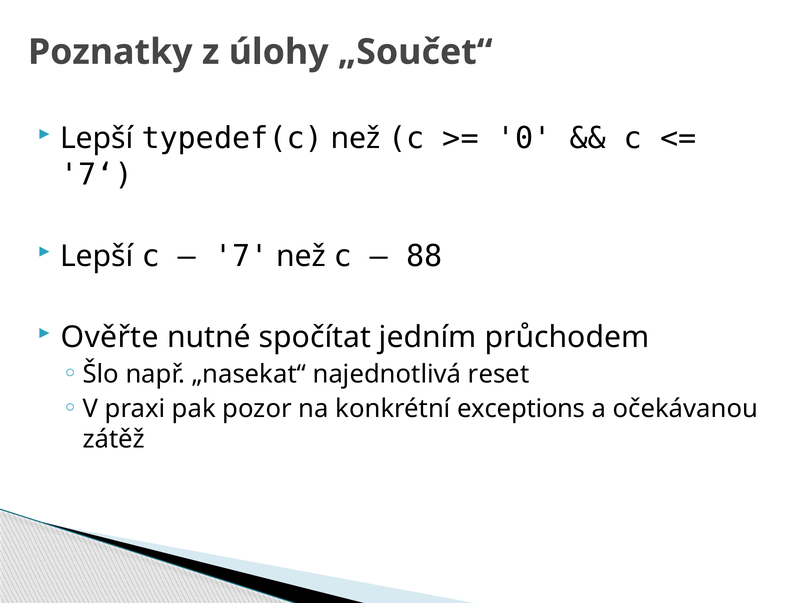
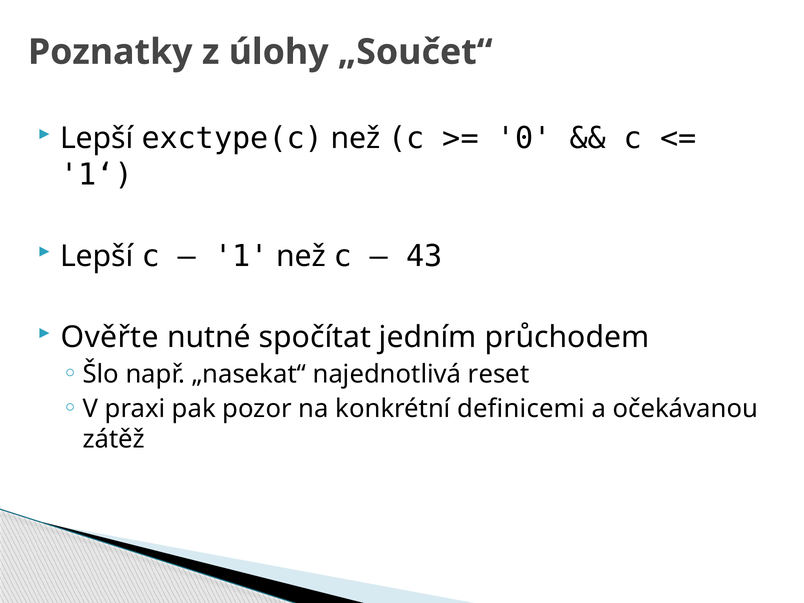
typedef(c: typedef(c -> exctype(c (232, 139)
7‘: 7‘ -> 1‘ (96, 175)
7: 7 -> 1 (241, 256)
88: 88 -> 43 (424, 256)
exceptions: exceptions -> definicemi (521, 409)
